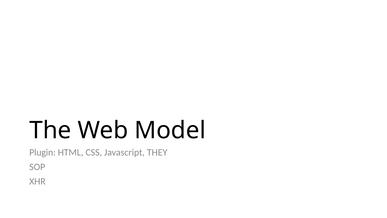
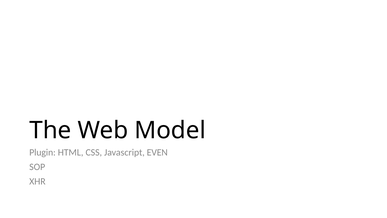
THEY: THEY -> EVEN (157, 152)
